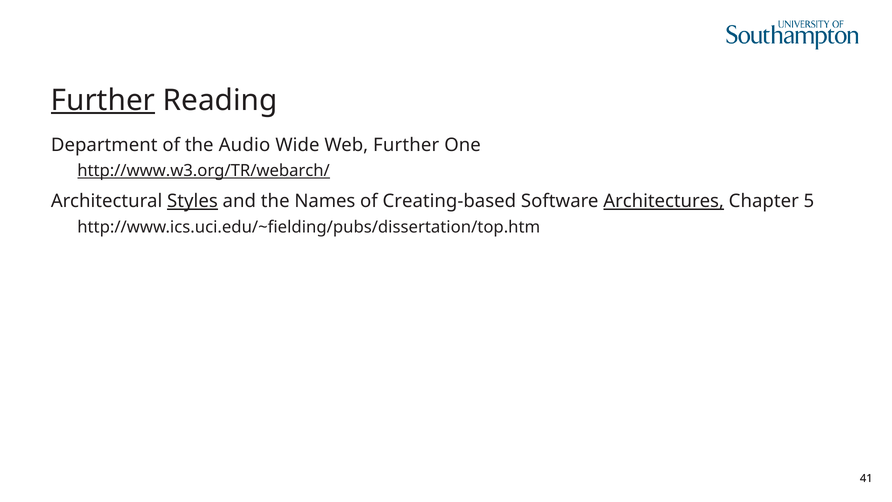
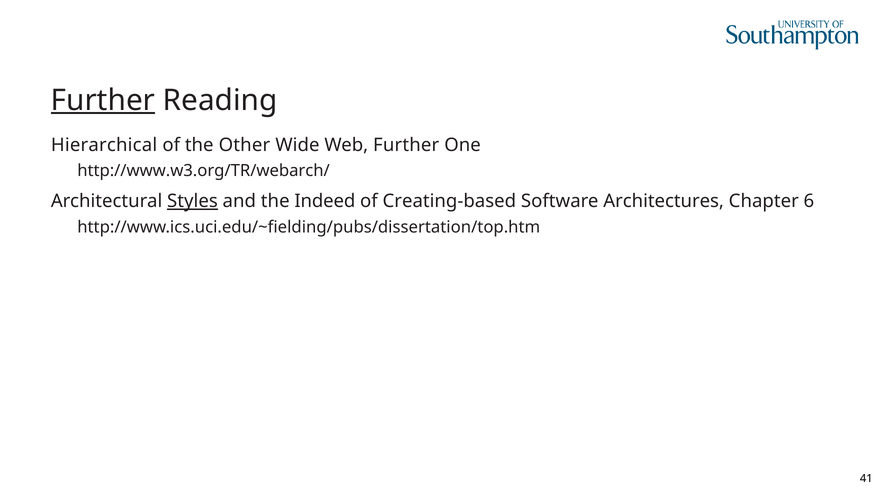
Department: Department -> Hierarchical (104, 145)
Audio: Audio -> Other (244, 145)
http://www.w3.org/TR/webarch/ underline: present -> none (204, 171)
Names: Names -> Indeed (325, 201)
Architectures underline: present -> none (664, 201)
5: 5 -> 6 (809, 201)
